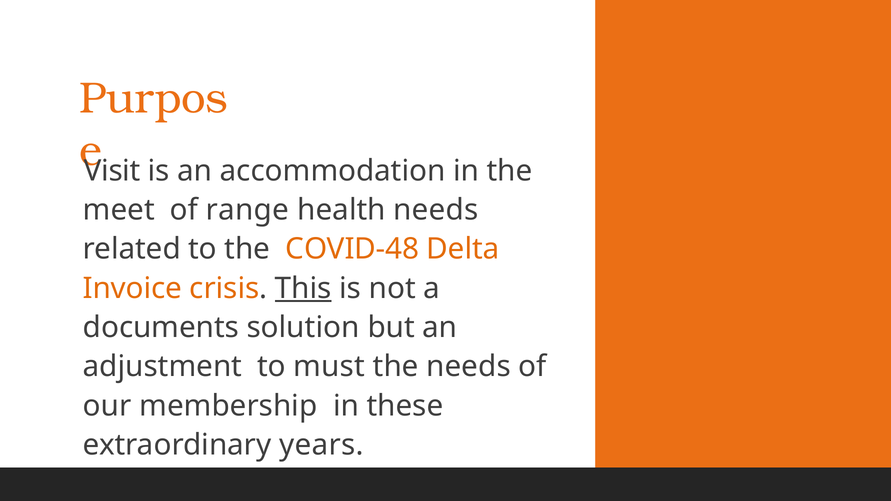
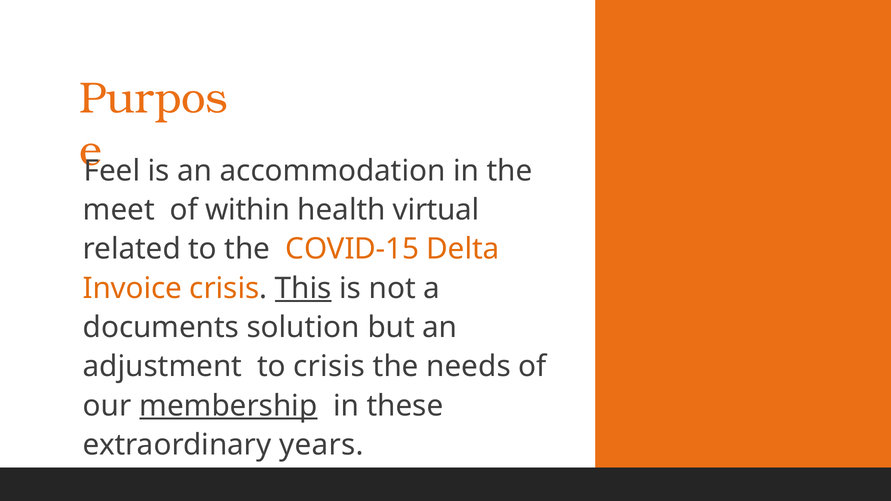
Visit: Visit -> Feel (112, 171)
range: range -> within (248, 210)
health needs: needs -> virtual (436, 210)
COVID-48: COVID-48 -> COVID-15 (352, 249)
to must: must -> crisis (329, 367)
membership underline: none -> present (228, 406)
